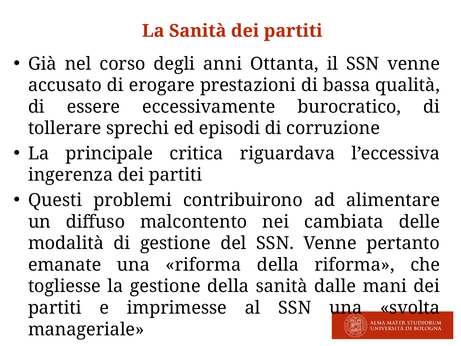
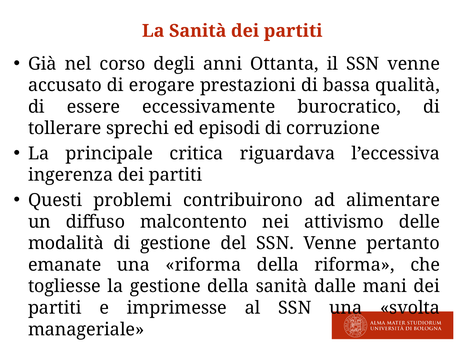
cambiata: cambiata -> attivismo (344, 222)
